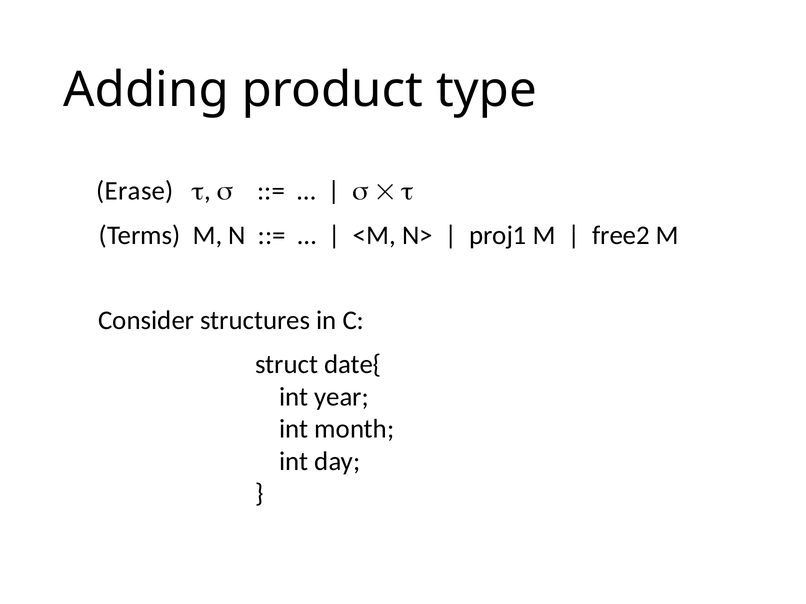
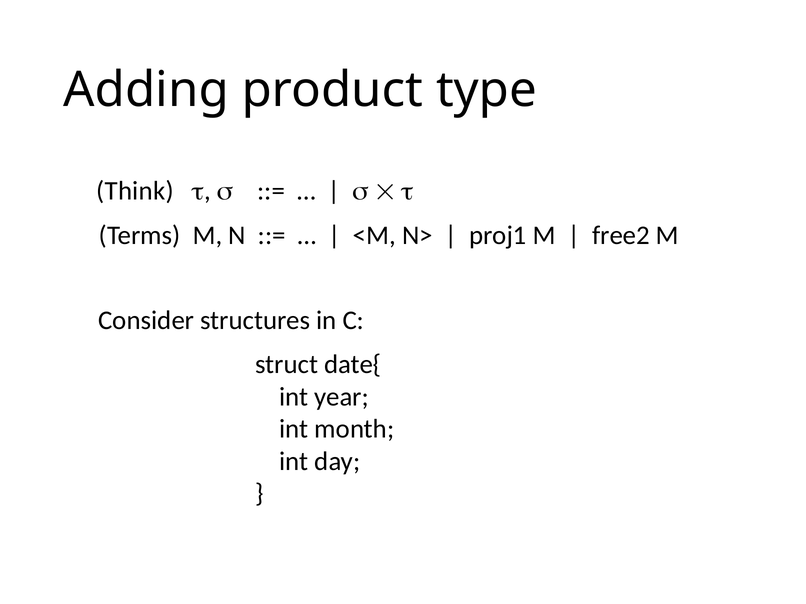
Erase: Erase -> Think (135, 191)
